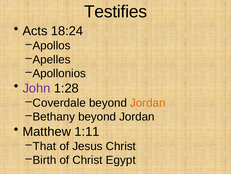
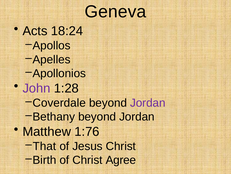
Testifies: Testifies -> Geneva (115, 12)
Jordan colour: orange -> purple (148, 102)
1:11: 1:11 -> 1:76 (87, 131)
Egypt: Egypt -> Agree (121, 159)
